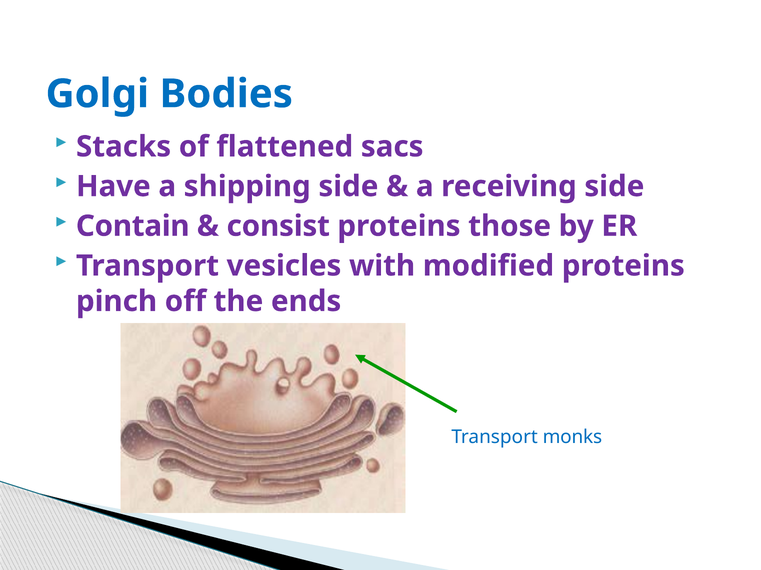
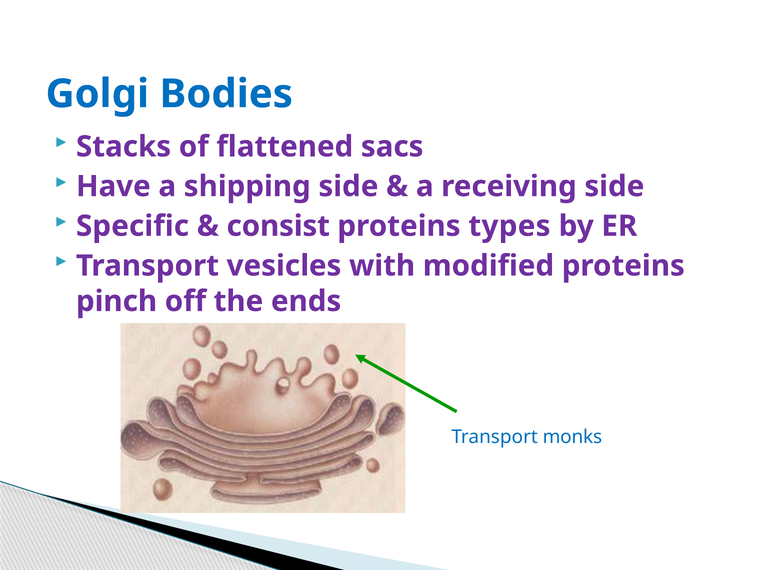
Contain: Contain -> Specific (133, 226)
those: those -> types (509, 226)
